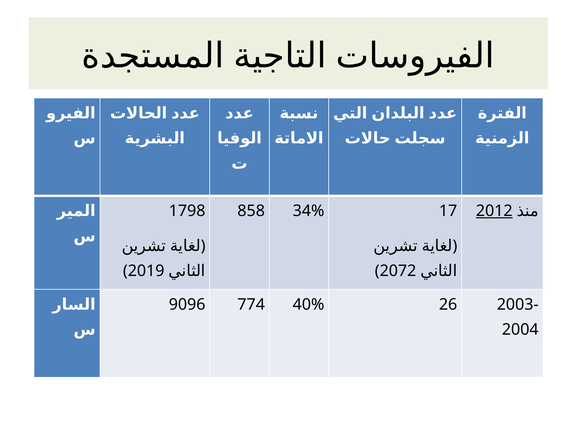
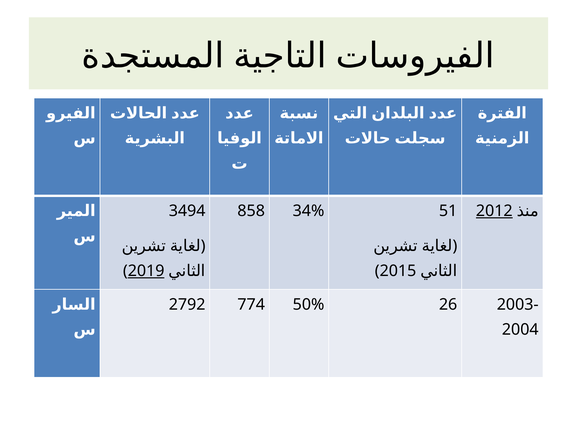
1798: 1798 -> 3494 (187, 211)
17: 17 -> 51 (448, 211)
2019 underline: none -> present (146, 271)
2072: 2072 -> 2015 (398, 271)
9096: 9096 -> 2792 (187, 305)
40%: 40% -> 50% (309, 305)
